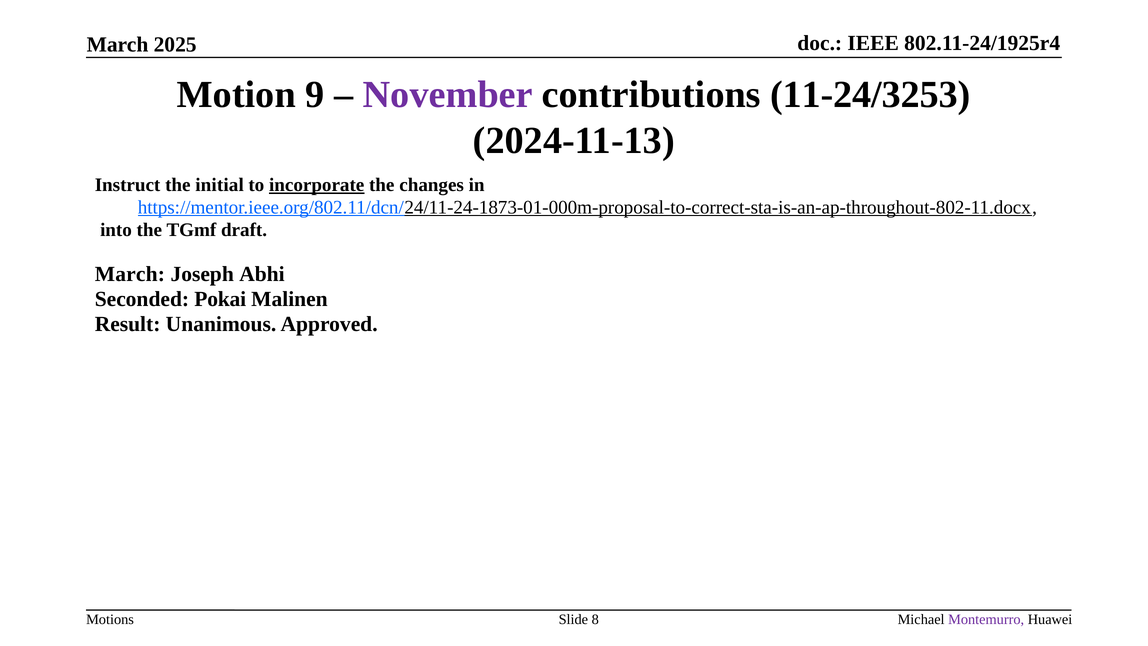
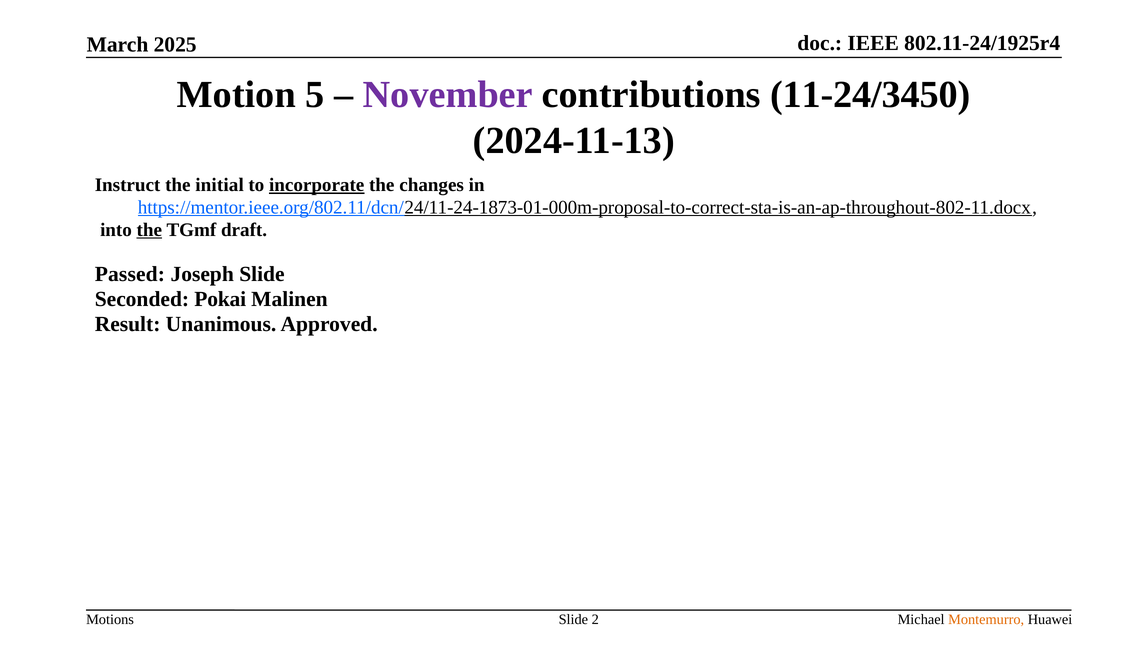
9: 9 -> 5 (315, 94)
11-24/3253: 11-24/3253 -> 11-24/3450 (870, 94)
the underline: none -> present (149, 230)
March: March -> Passed (130, 274)
Joseph Abhi: Abhi -> Slide (262, 274)
8: 8 -> 2 (595, 619)
Montemurro colour: purple -> orange (986, 619)
